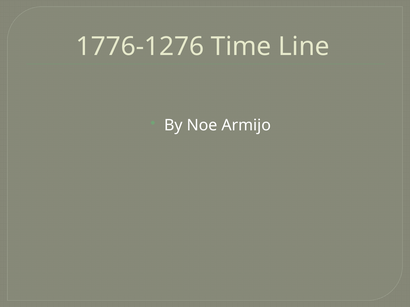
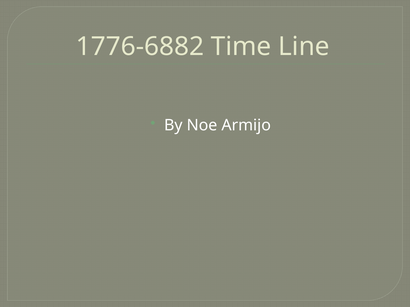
1776-1276: 1776-1276 -> 1776-6882 (140, 47)
